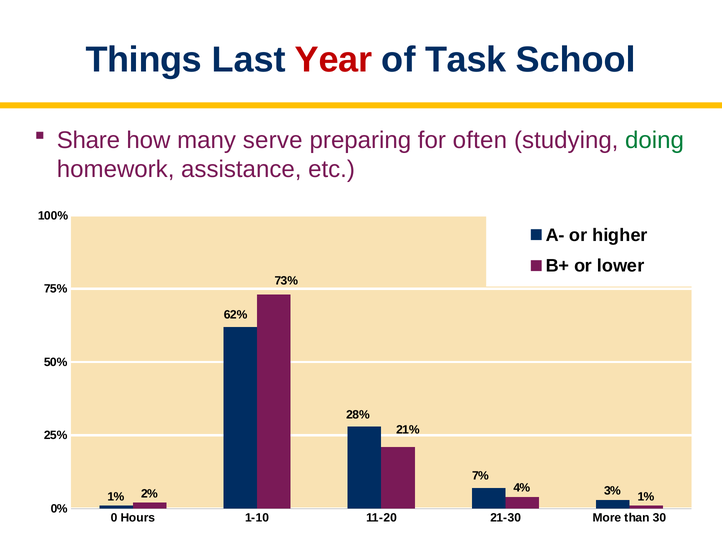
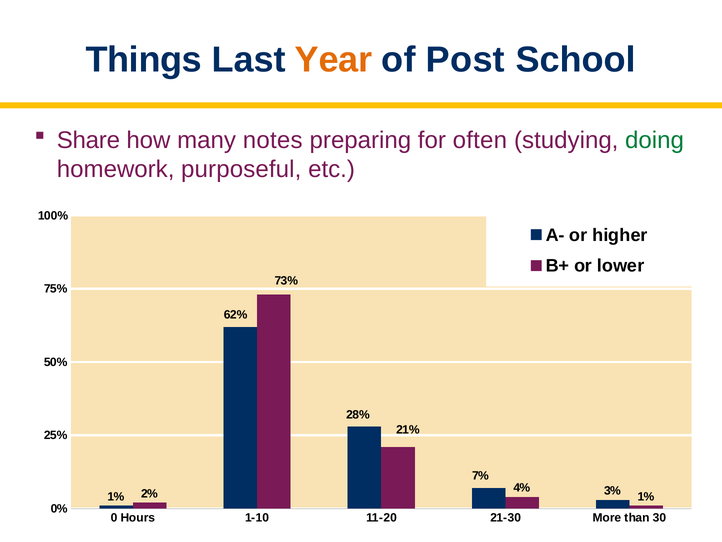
Year colour: red -> orange (334, 60)
Task: Task -> Post (465, 60)
serve: serve -> notes (273, 140)
assistance: assistance -> purposeful (241, 169)
